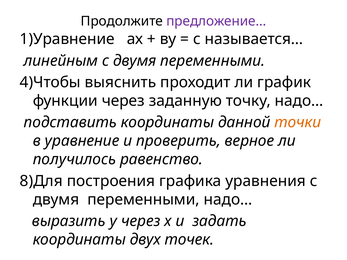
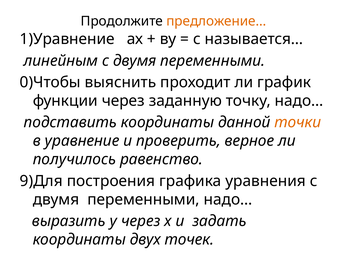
предложение… colour: purple -> orange (216, 21)
4)Чтобы: 4)Чтобы -> 0)Чтобы (50, 82)
8)Для: 8)Для -> 9)Для (41, 181)
